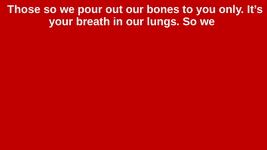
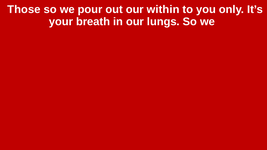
bones: bones -> within (163, 9)
